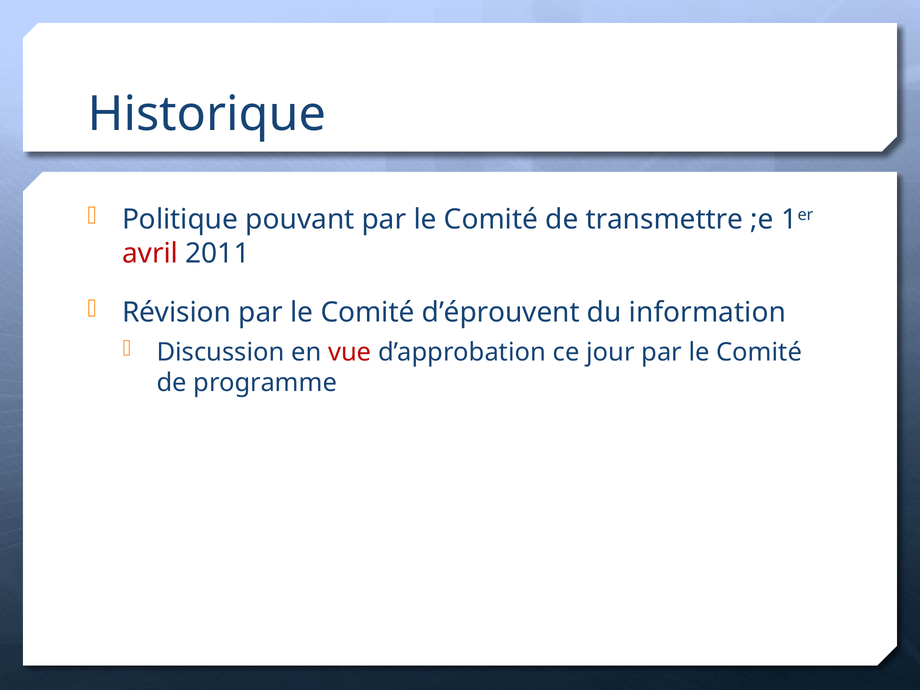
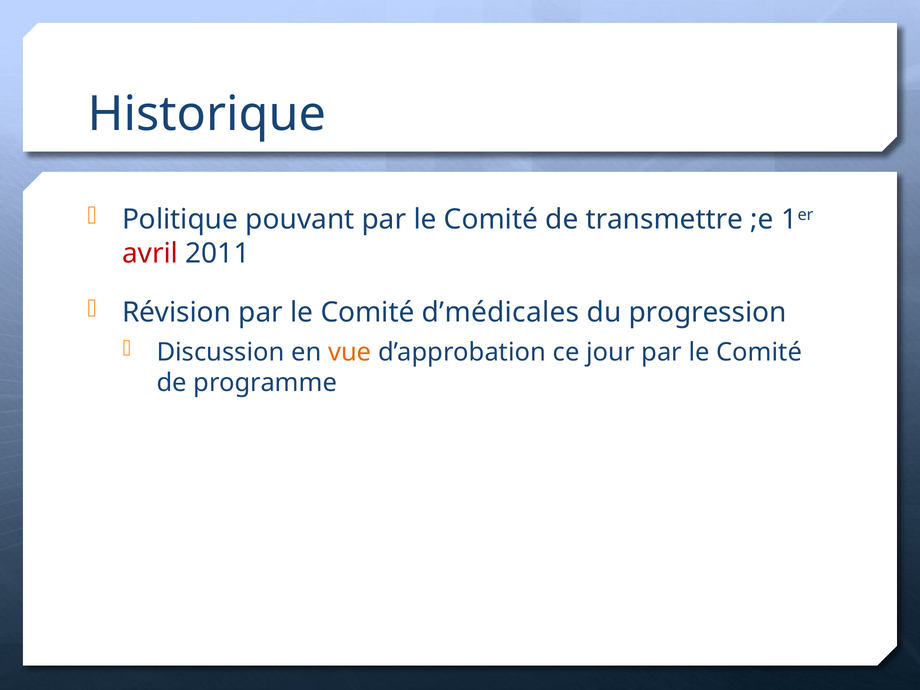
d’éprouvent: d’éprouvent -> d’médicales (501, 313)
information: information -> progression (708, 313)
vue colour: red -> orange (350, 352)
